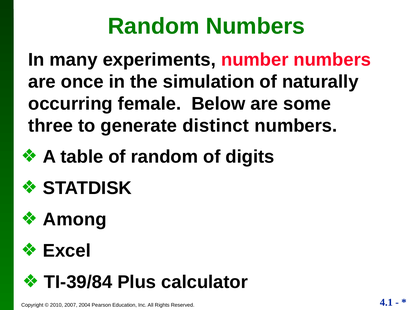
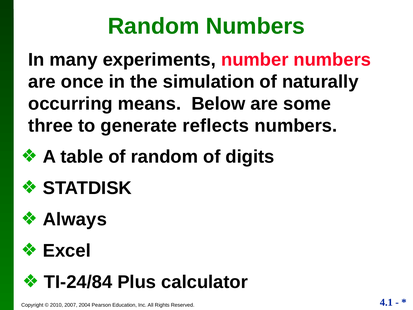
female: female -> means (150, 104)
distinct: distinct -> reflects (216, 126)
Among: Among -> Always (75, 219)
TI-39/84: TI-39/84 -> TI-24/84 (78, 282)
